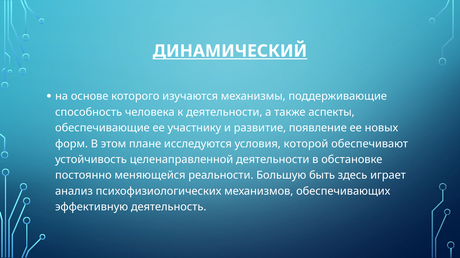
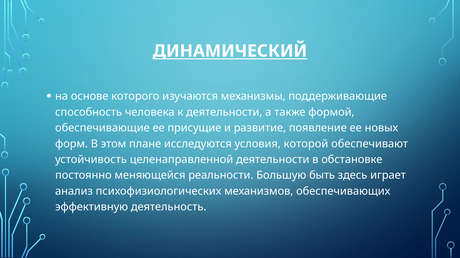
аспекты: аспекты -> формой (331, 112)
участнику: участнику -> присущие (194, 128)
